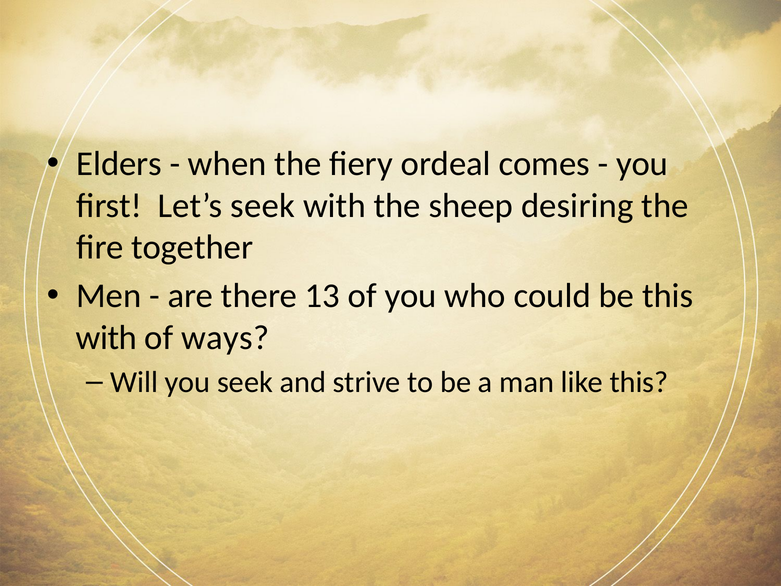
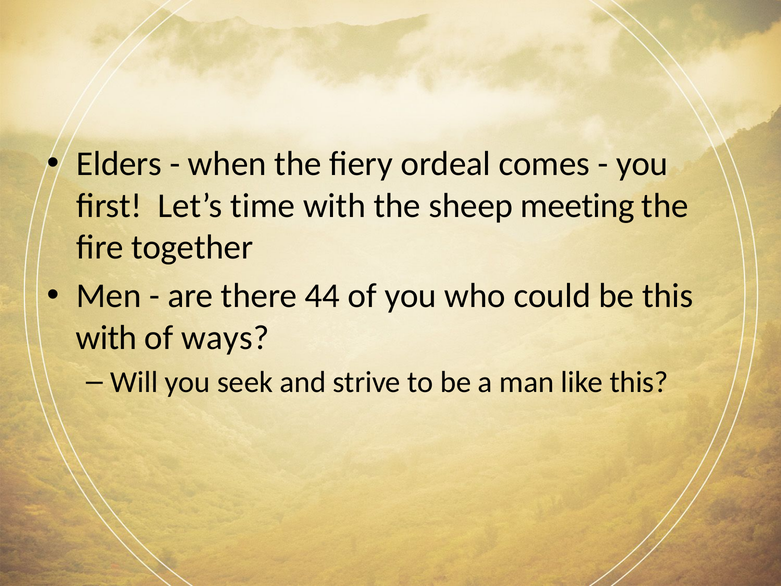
Let’s seek: seek -> time (263, 206)
desiring: desiring -> meeting (578, 206)
13: 13 -> 44 (322, 296)
